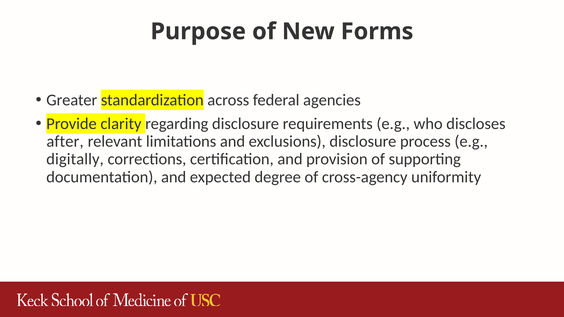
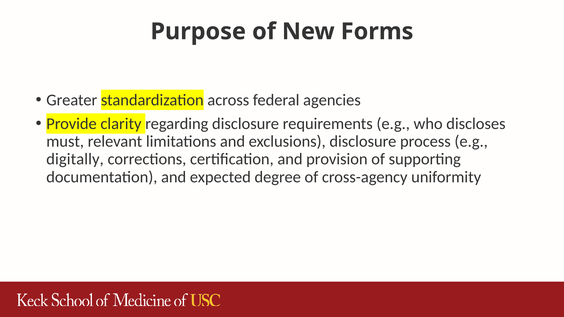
after: after -> must (65, 142)
